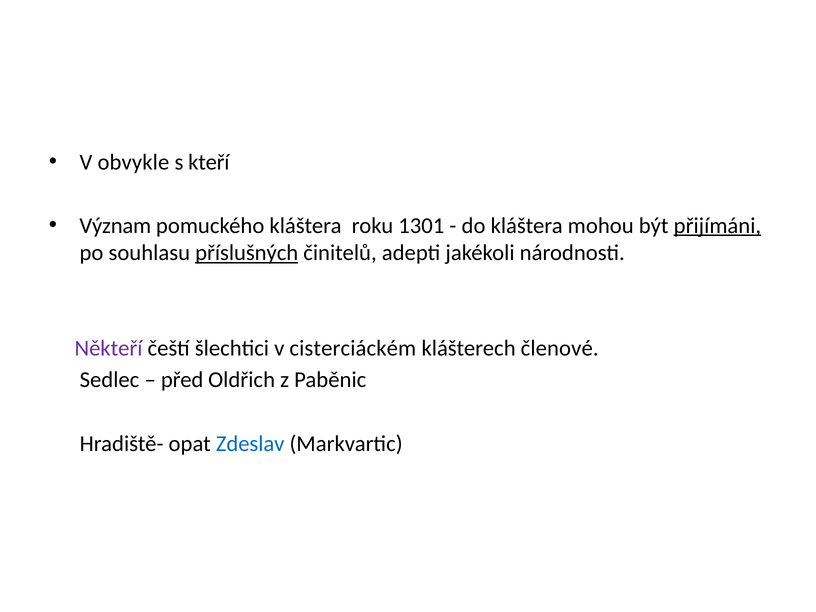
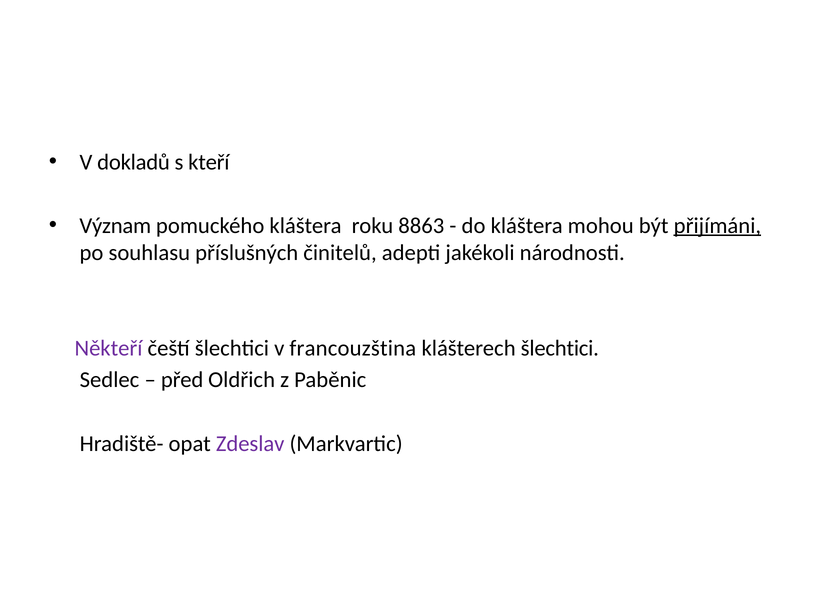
obvykle: obvykle -> dokladů (134, 162)
1301: 1301 -> 8863 (421, 226)
příslušných underline: present -> none (247, 253)
cisterciáckém: cisterciáckém -> francouzština (353, 348)
klášterech členové: členové -> šlechtici (560, 348)
Zdeslav colour: blue -> purple (250, 444)
